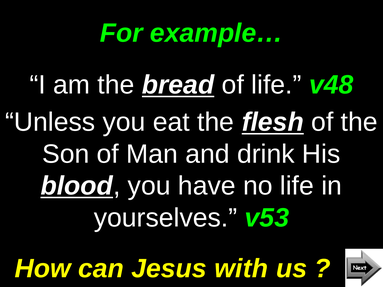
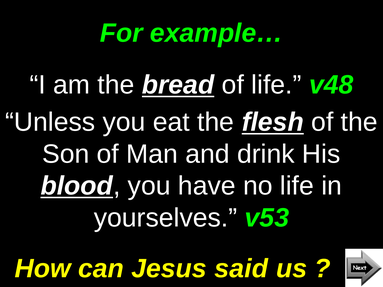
with: with -> said (241, 269)
